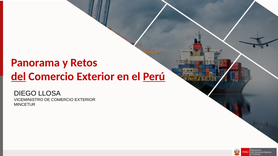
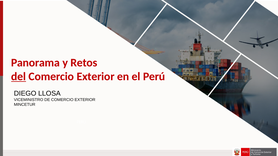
Perú underline: present -> none (154, 77)
